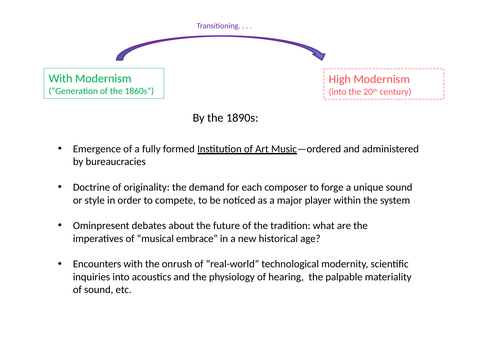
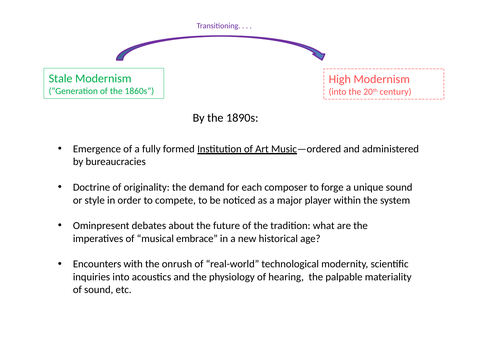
With: With -> Stale (61, 79)
